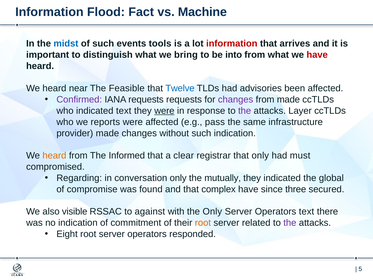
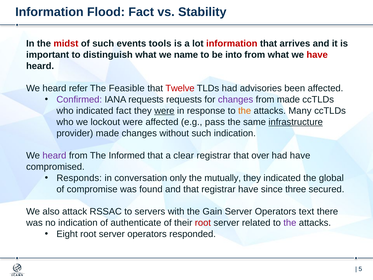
Machine: Machine -> Stability (202, 12)
midst colour: blue -> red (66, 44)
bring: bring -> name (186, 55)
near: near -> refer (78, 88)
Twelve colour: blue -> red (180, 88)
indicated text: text -> fact (124, 111)
the colour: purple -> orange (245, 111)
Layer: Layer -> Many (300, 111)
reports: reports -> lockout (105, 122)
infrastructure underline: none -> present (296, 122)
heard colour: orange -> purple (54, 155)
that only: only -> over (260, 155)
had must: must -> have (300, 155)
Regarding: Regarding -> Responds (79, 178)
that complex: complex -> registrar (219, 189)
visible: visible -> attack (75, 211)
against: against -> servers (150, 211)
the Only: Only -> Gain (212, 211)
commitment: commitment -> authenticate (136, 223)
root colour: orange -> red (203, 223)
